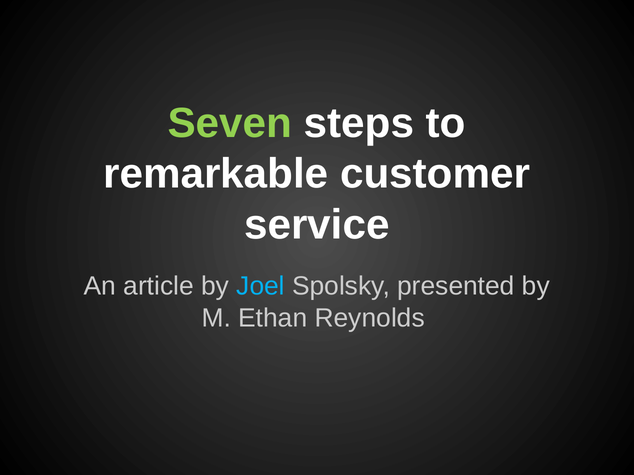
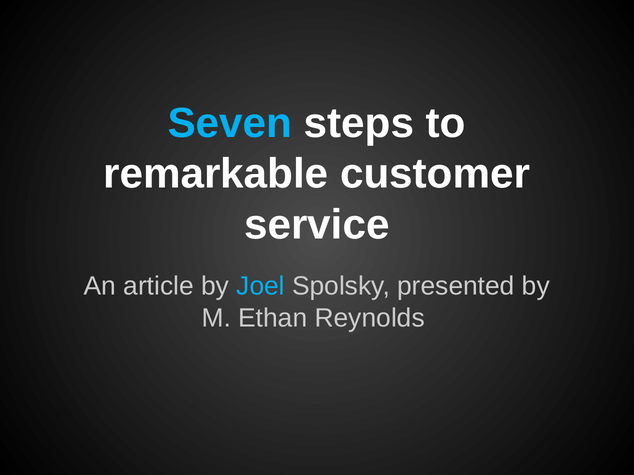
Seven colour: light green -> light blue (230, 123)
